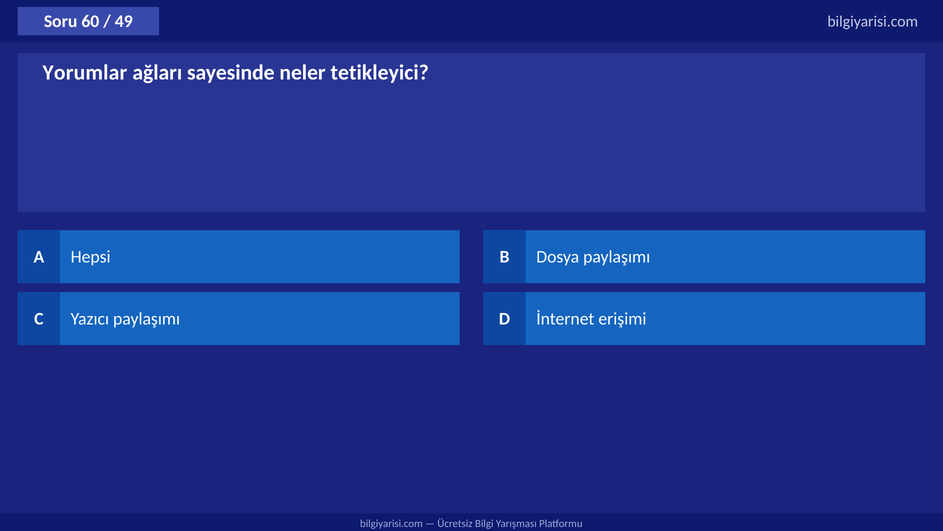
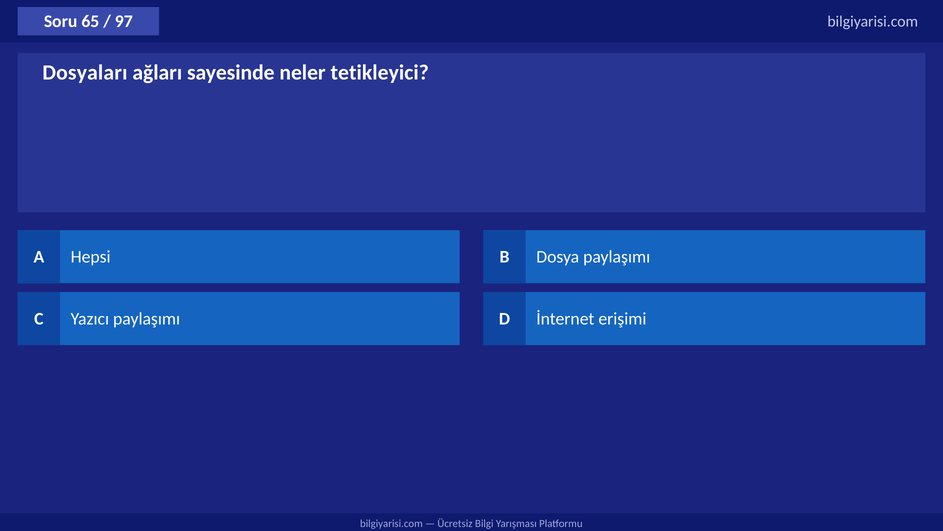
60: 60 -> 65 (90, 22)
49: 49 -> 97 (124, 22)
Yorumlar: Yorumlar -> Dosyaları (85, 73)
